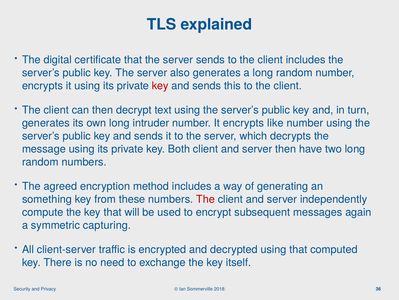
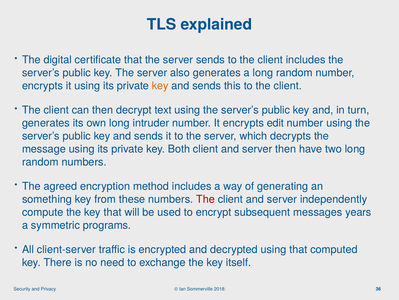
key colour: red -> orange (160, 86)
like: like -> edit (275, 123)
again: again -> years (358, 212)
capturing: capturing -> programs (107, 225)
